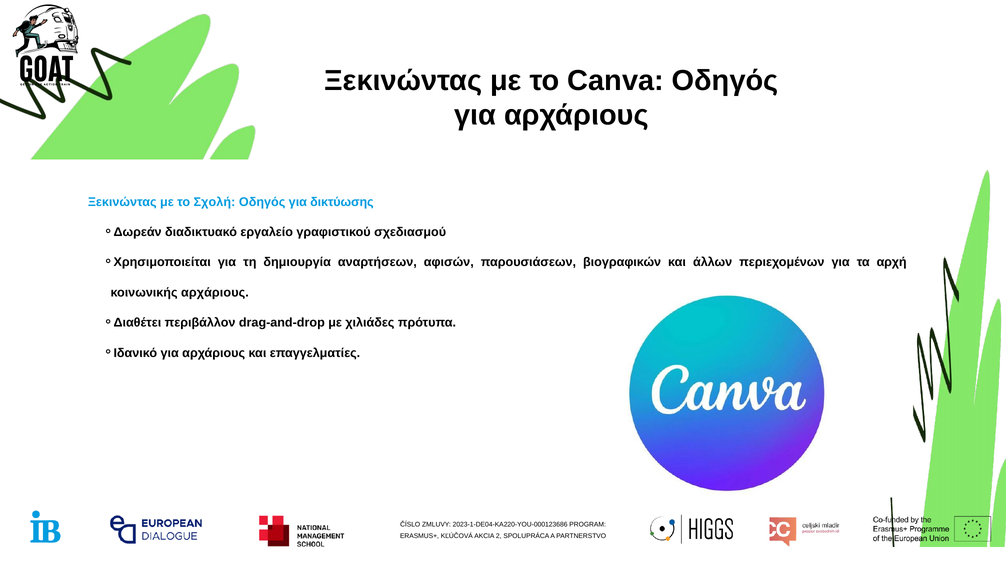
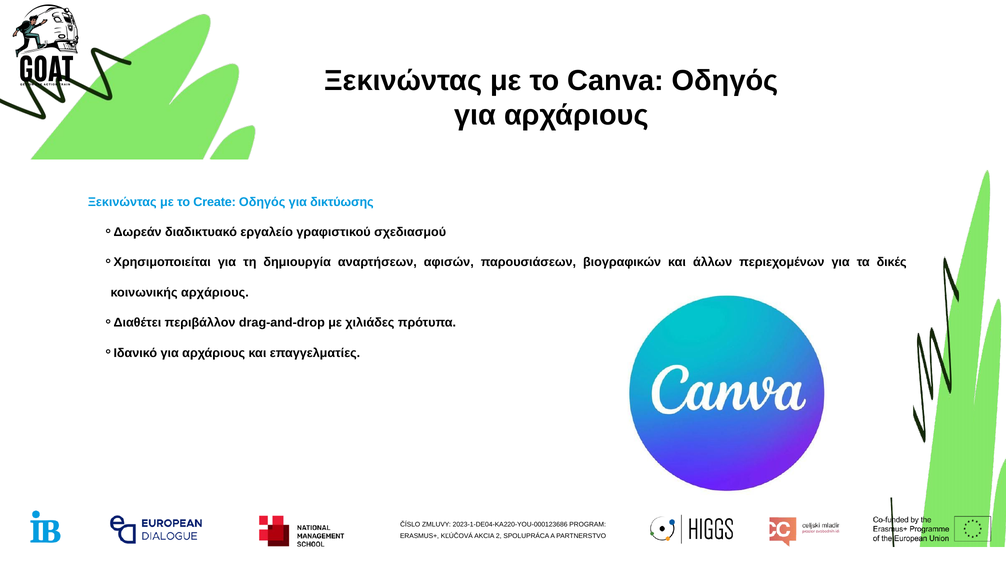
Σχολή: Σχολή -> Create (215, 202)
αρχή: αρχή -> δικές (892, 262)
